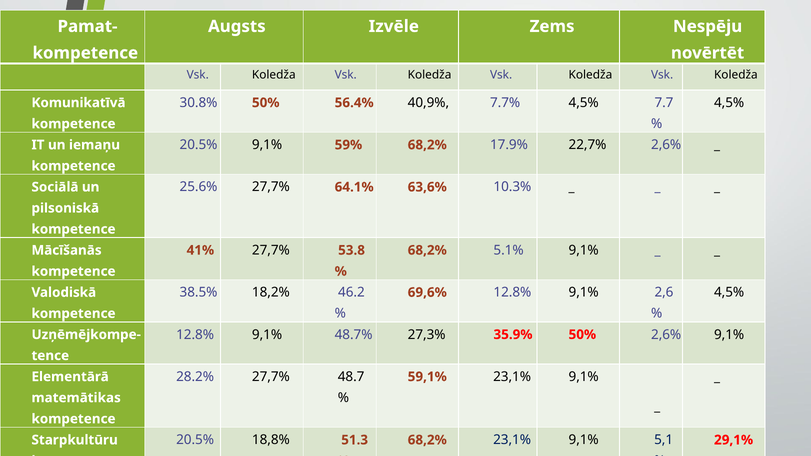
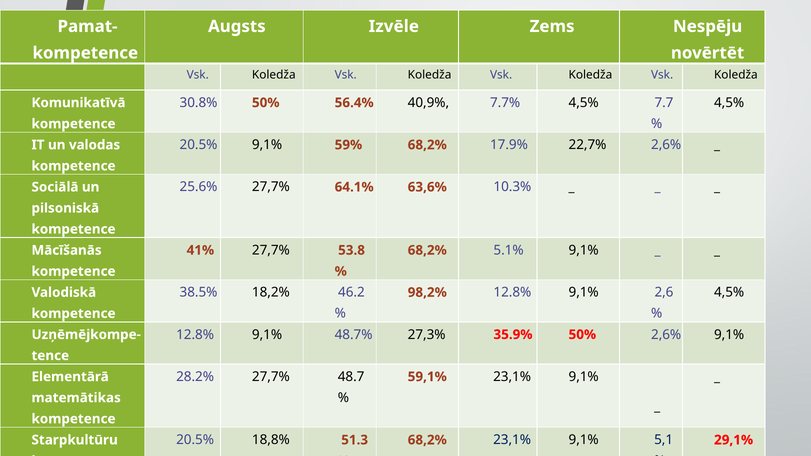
iemaņu: iemaņu -> valodas (95, 145)
69,6%: 69,6% -> 98,2% (427, 293)
